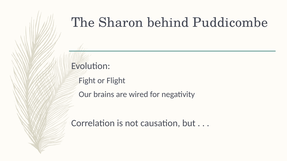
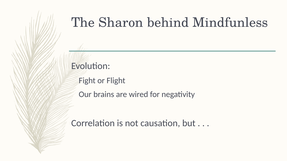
Puddicombe: Puddicombe -> Mindfunless (230, 23)
